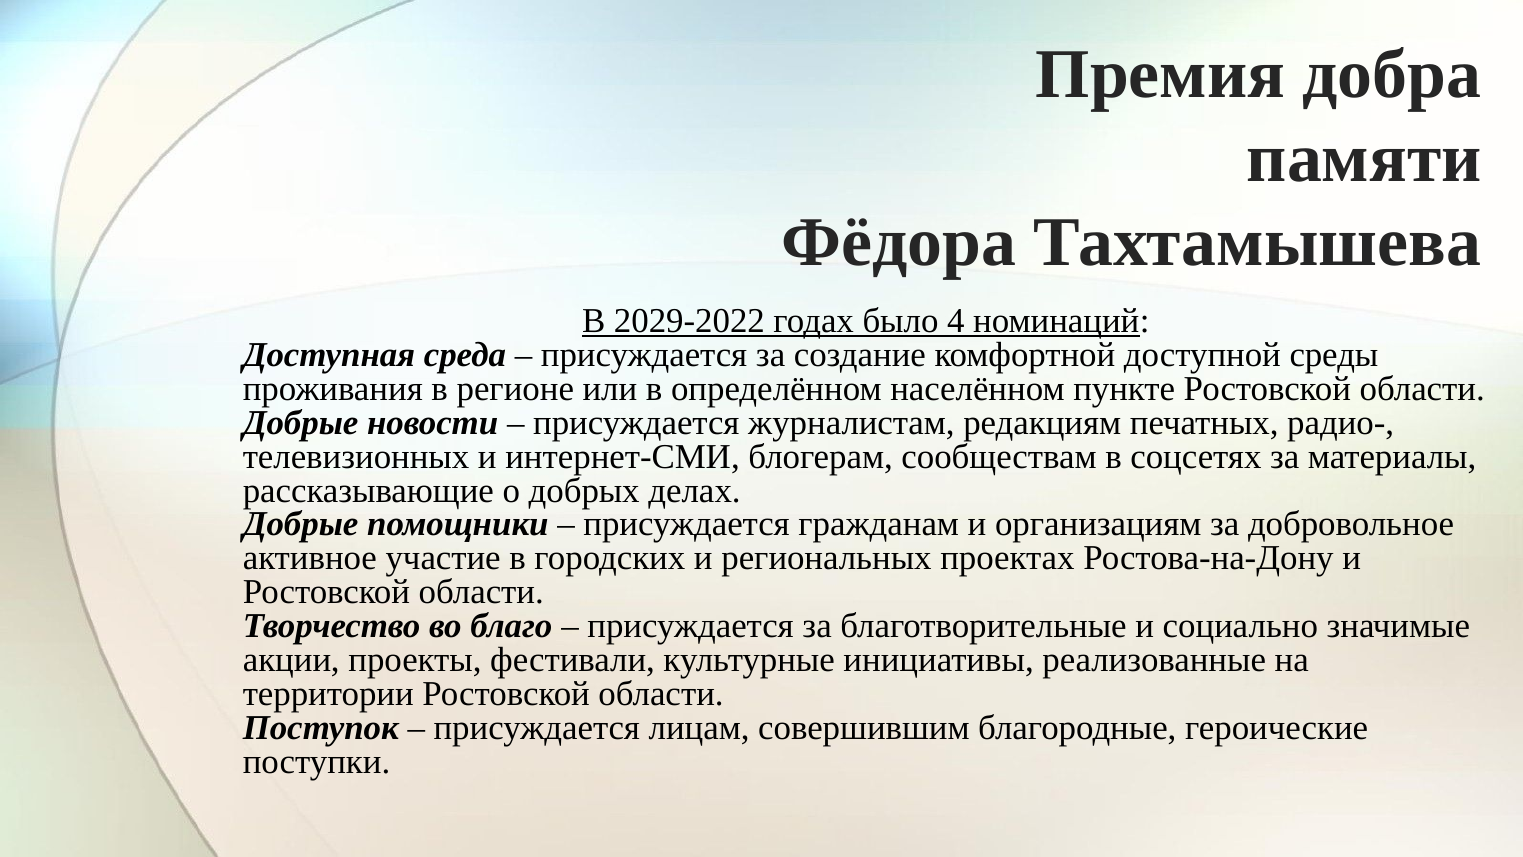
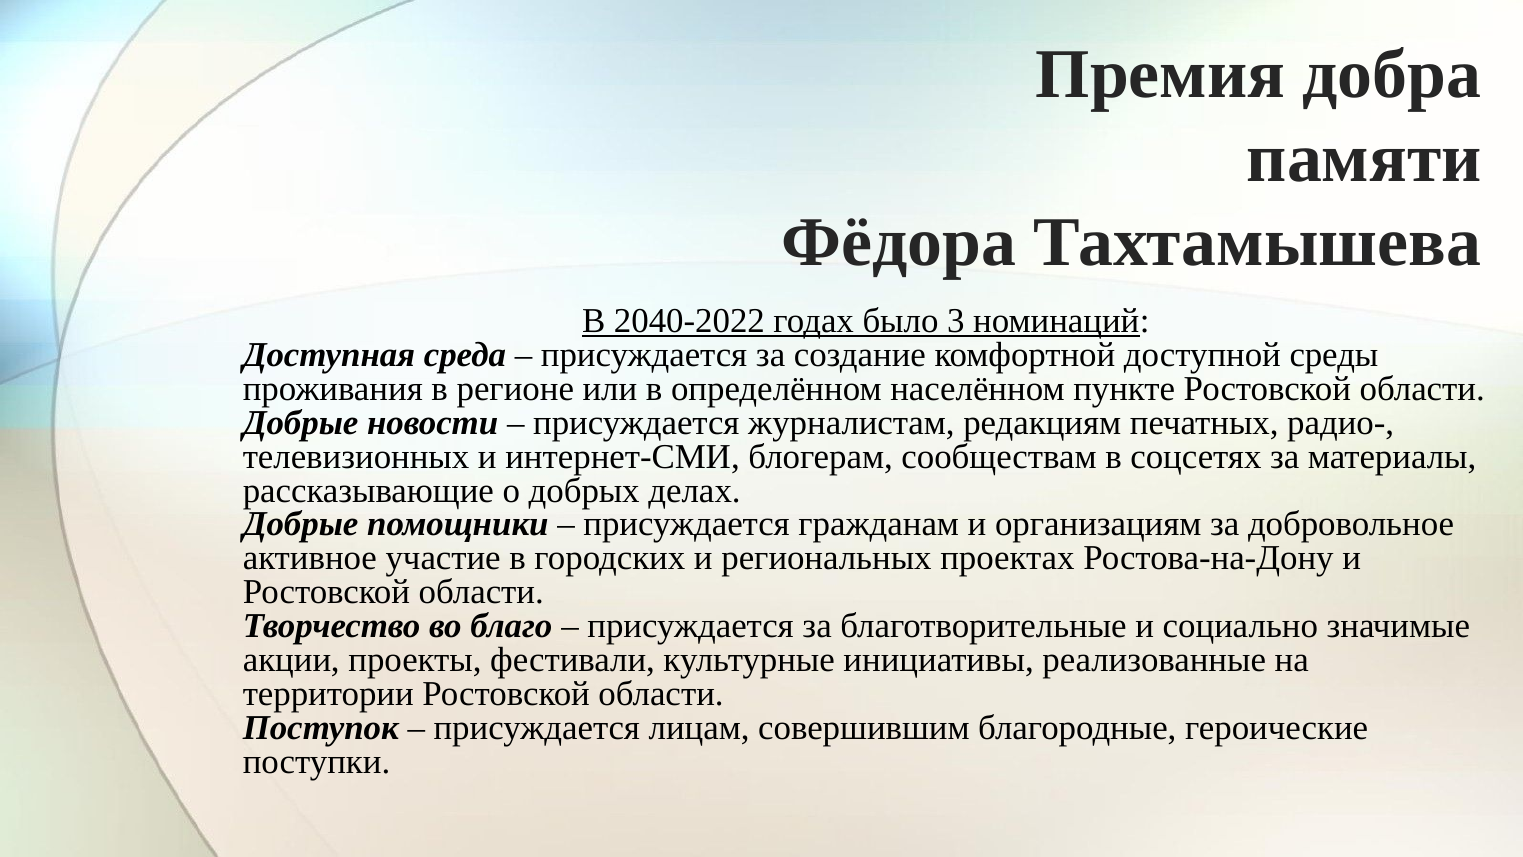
2029-2022: 2029-2022 -> 2040-2022 (689, 321)
4: 4 -> 3 (956, 321)
